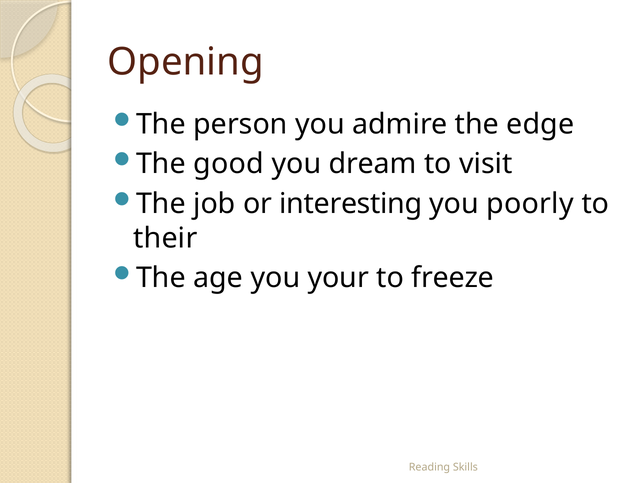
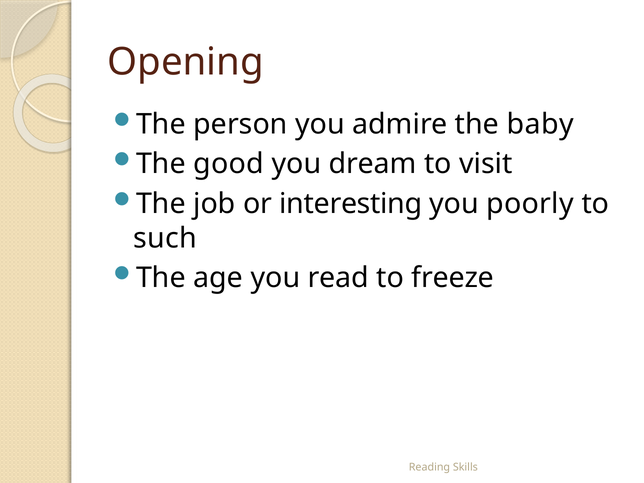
edge: edge -> baby (540, 124)
their: their -> such (165, 238)
your: your -> read (338, 278)
